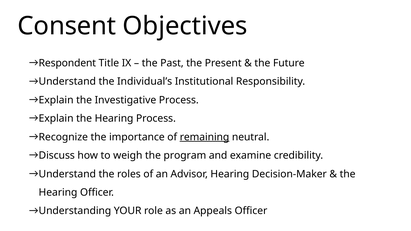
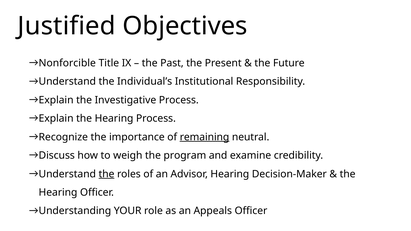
Consent: Consent -> Justified (67, 26)
Respondent: Respondent -> Nonforcible (67, 63)
the underline: none -> present (107, 174)
